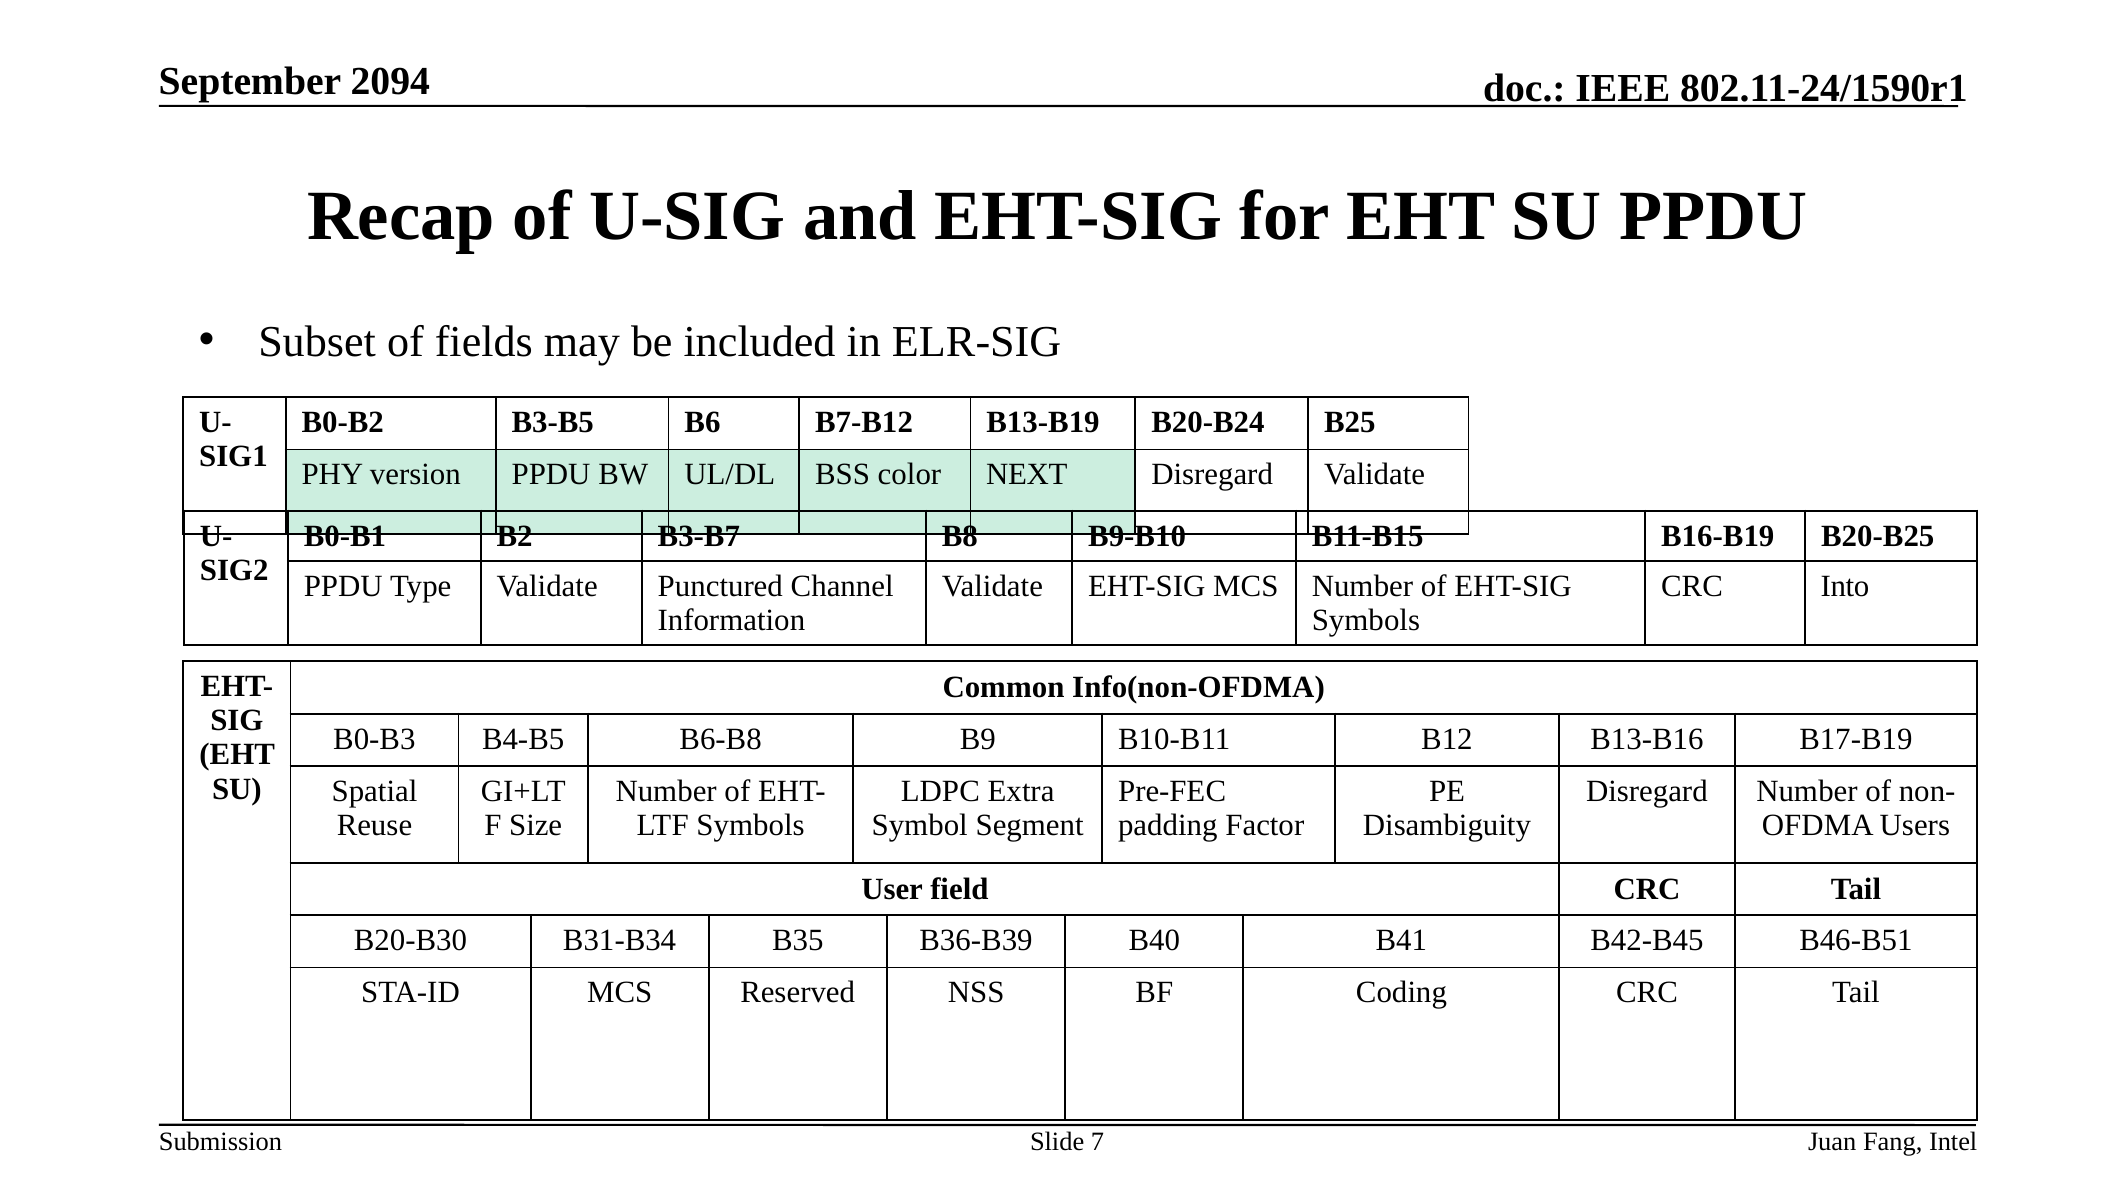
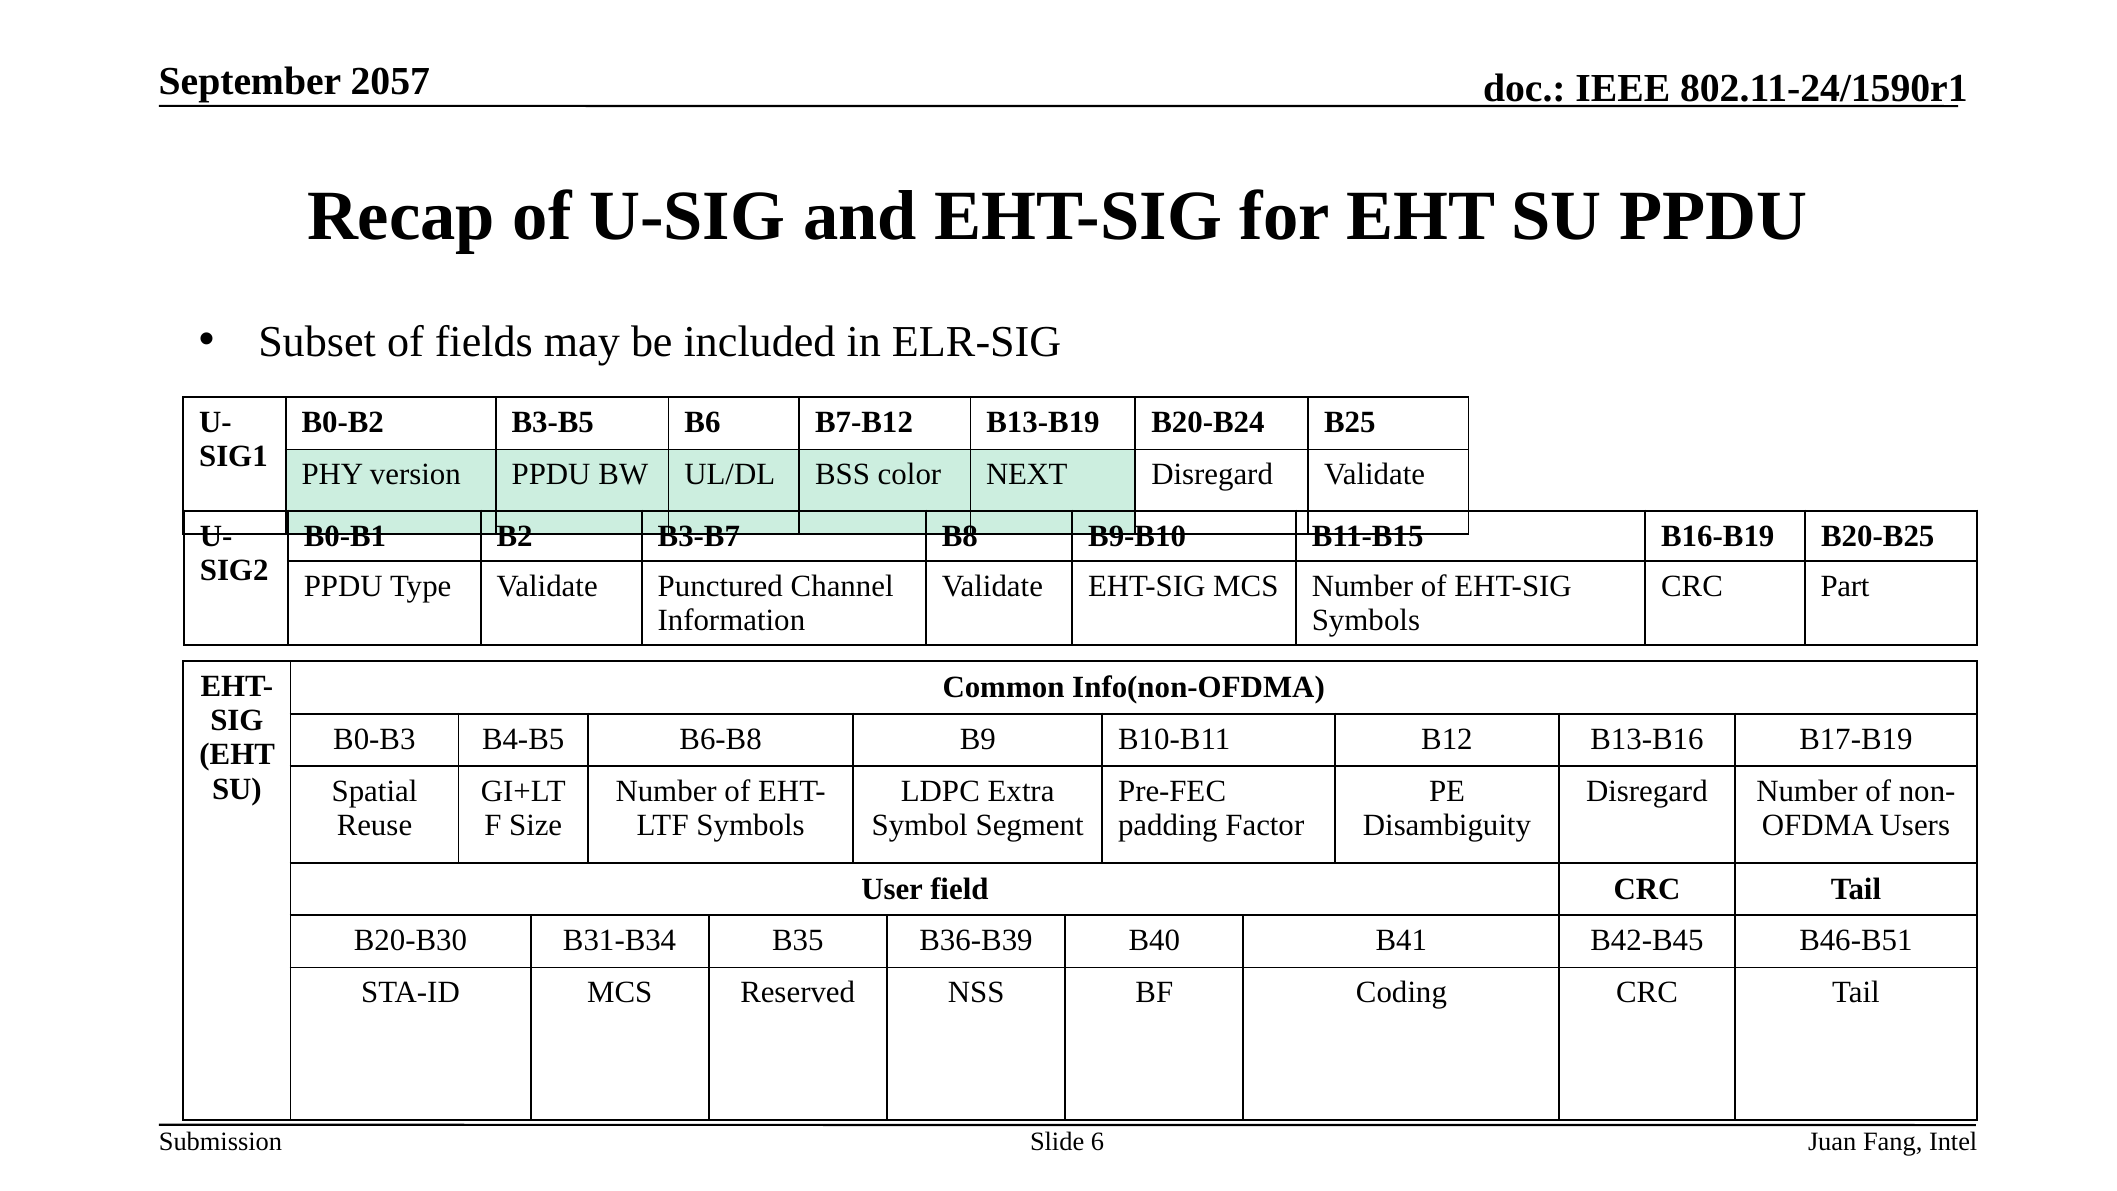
2094: 2094 -> 2057 (390, 82)
Into: Into -> Part (1845, 586)
7: 7 -> 6 (1098, 1142)
